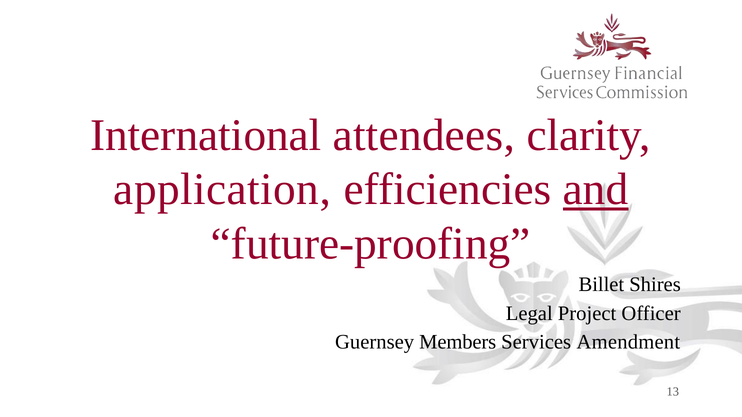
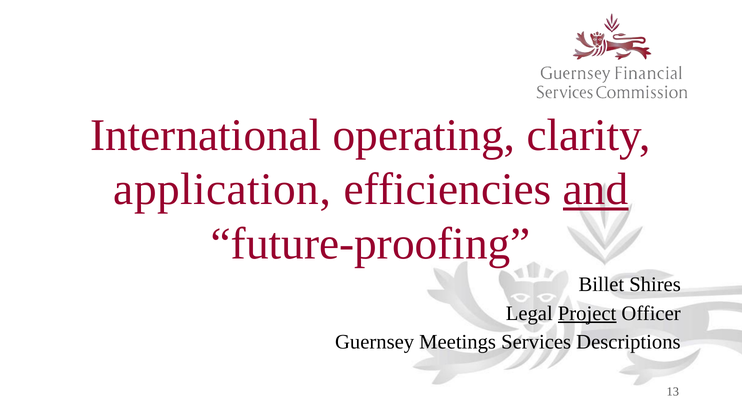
attendees: attendees -> operating (424, 135)
Project underline: none -> present (587, 314)
Members: Members -> Meetings (458, 342)
Amendment: Amendment -> Descriptions (628, 342)
